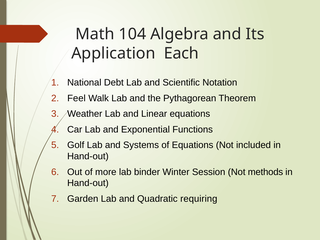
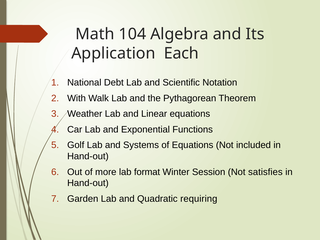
Feel: Feel -> With (77, 98)
binder: binder -> format (147, 172)
methods: methods -> satisfies (265, 172)
